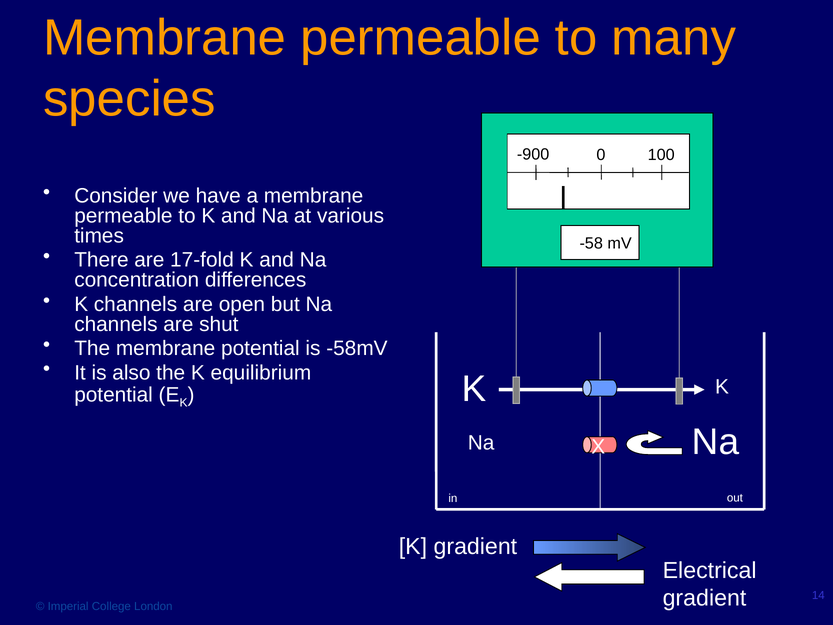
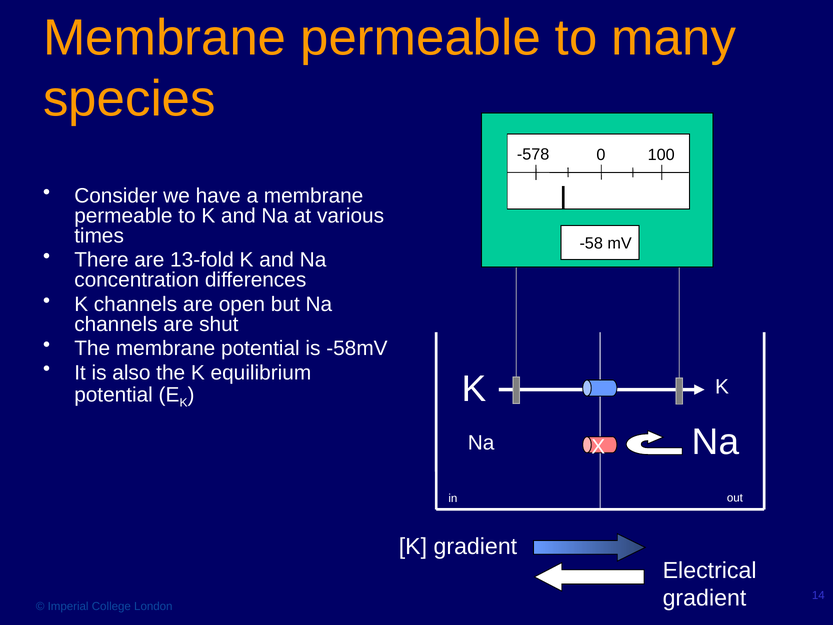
-900: -900 -> -578 (533, 154)
17-fold: 17-fold -> 13-fold (202, 260)
